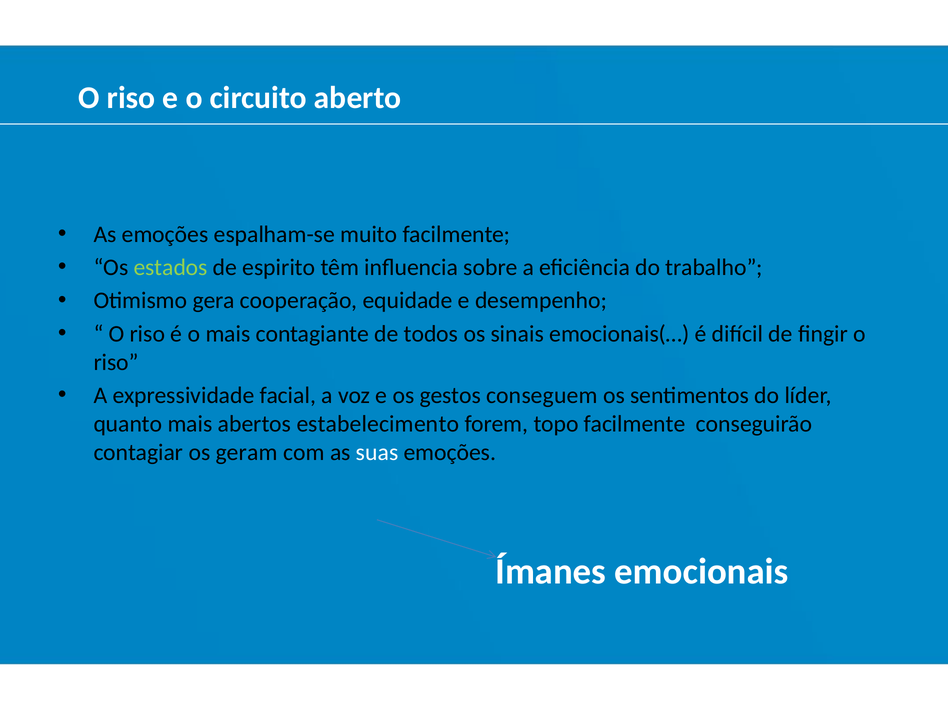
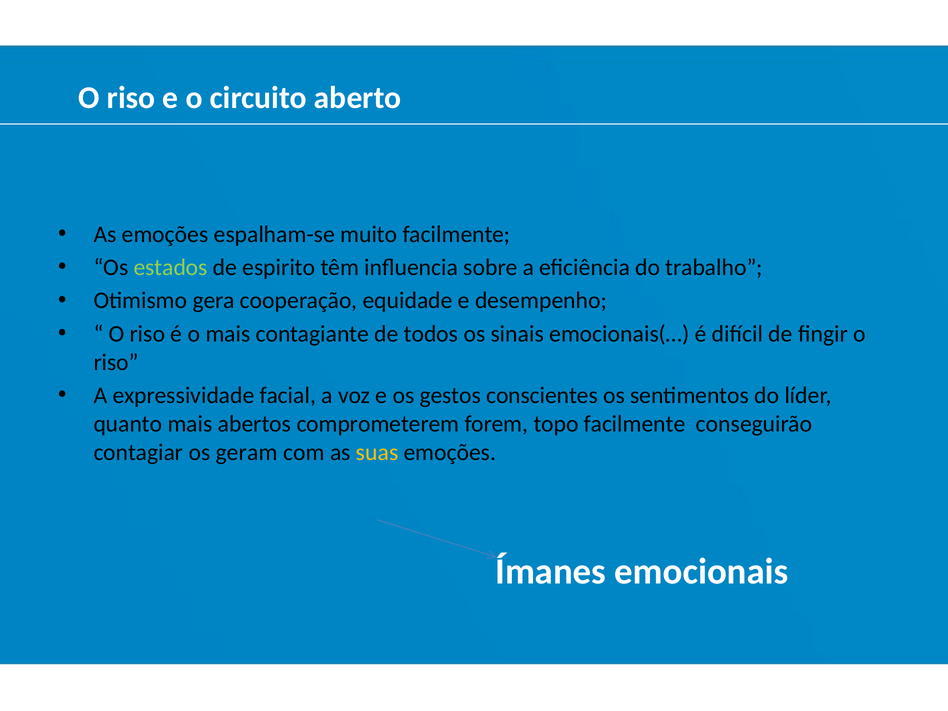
conseguem: conseguem -> conscientes (542, 395)
estabelecimento: estabelecimento -> comprometerem (378, 424)
suas colour: white -> yellow (377, 452)
